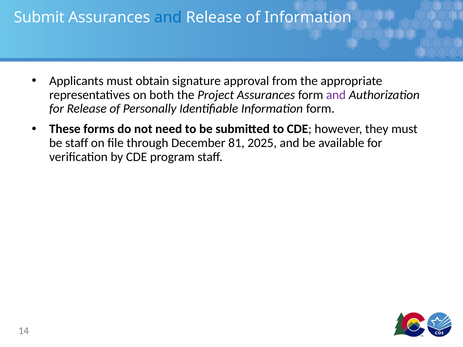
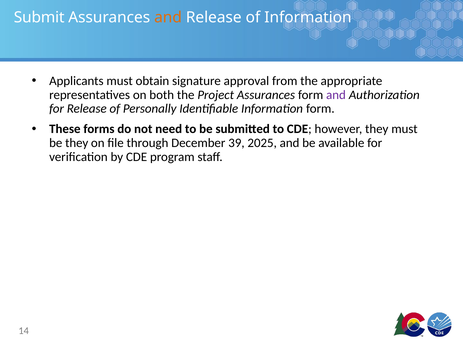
and colour: blue -> orange (168, 18)
be staff: staff -> they (77, 143)
81: 81 -> 39 (236, 143)
